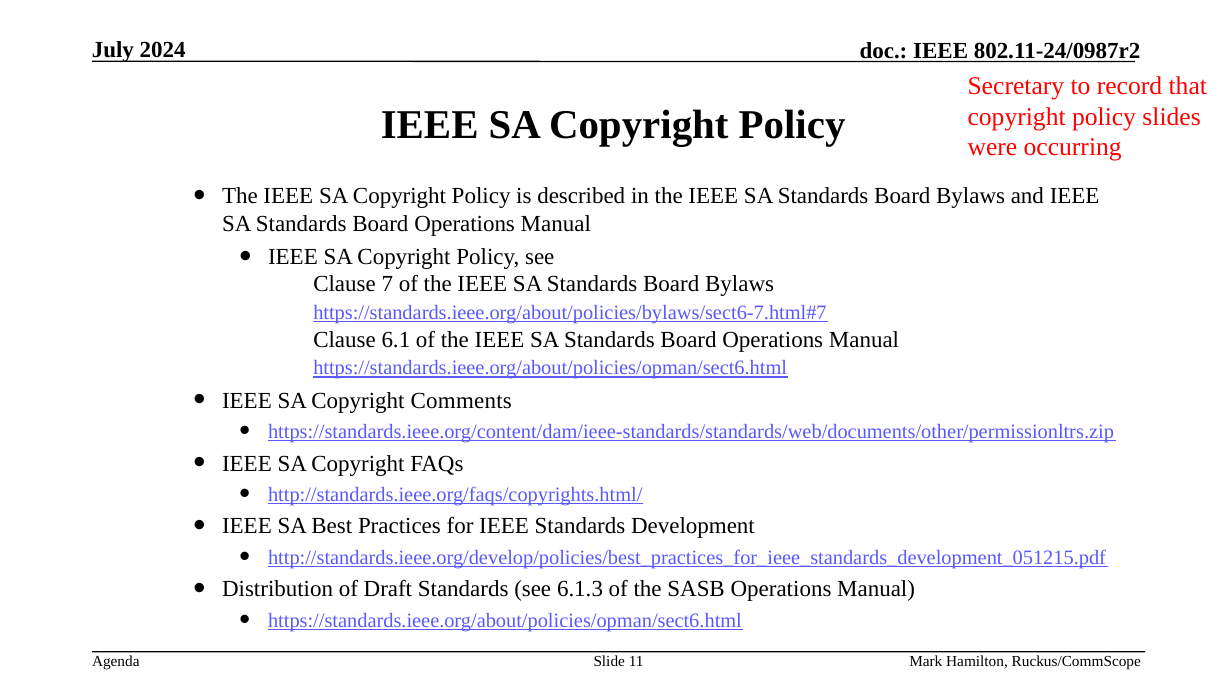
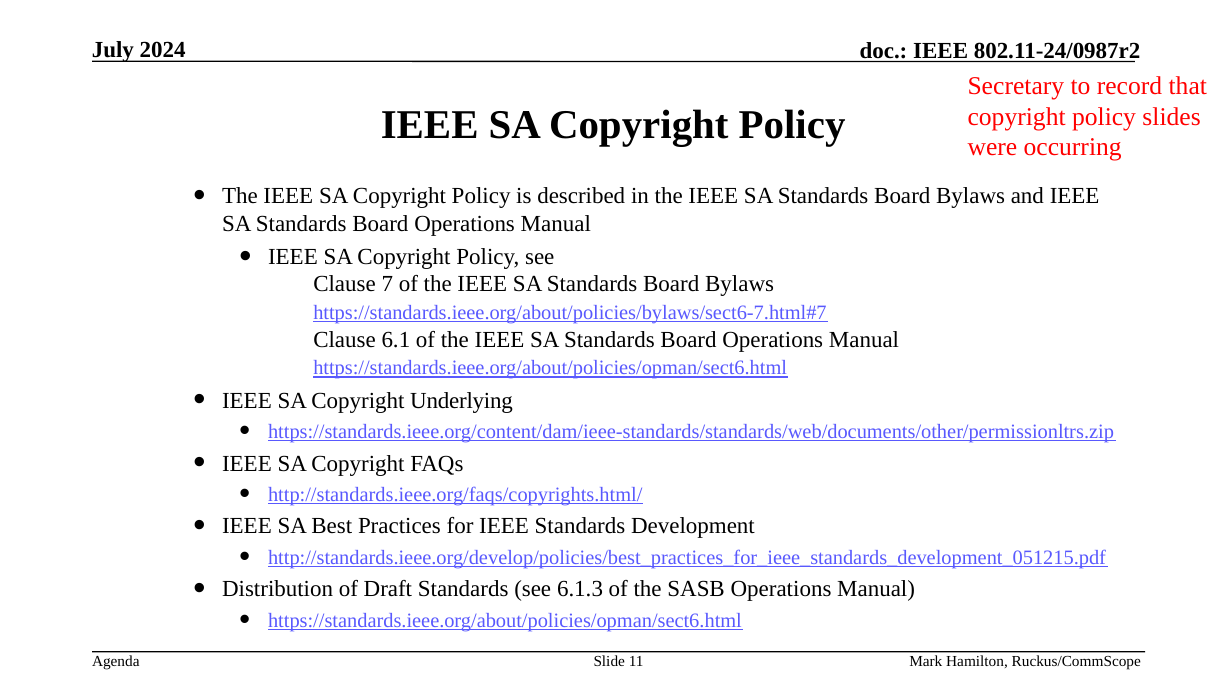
Comments: Comments -> Underlying (462, 401)
